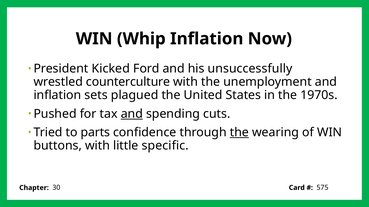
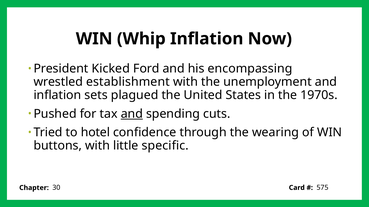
unsuccessfully: unsuccessfully -> encompassing (250, 69)
counterculture: counterculture -> establishment (128, 82)
parts: parts -> hotel (95, 133)
the underline: present -> none (239, 133)
